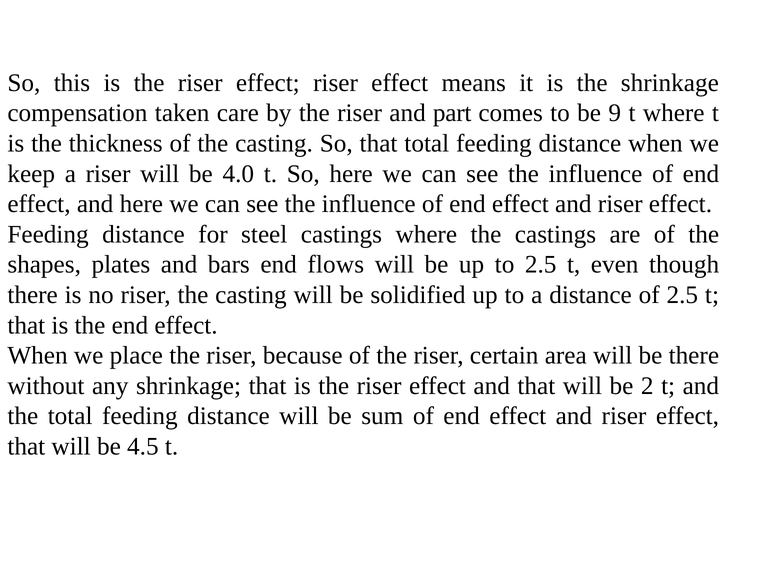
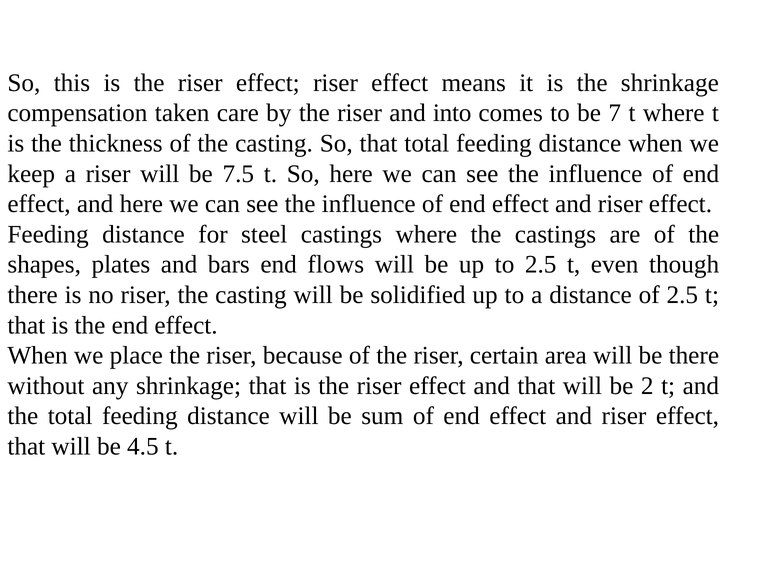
part: part -> into (452, 113)
9: 9 -> 7 (615, 113)
4.0: 4.0 -> 7.5 (238, 174)
